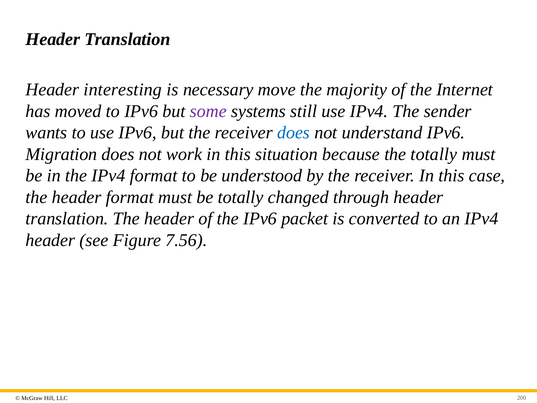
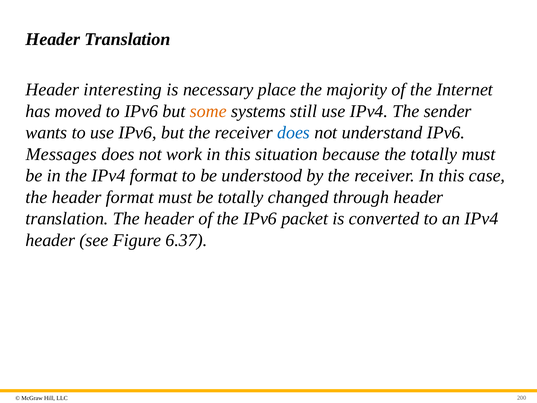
move: move -> place (277, 90)
some colour: purple -> orange (208, 111)
Migration: Migration -> Messages (61, 154)
7.56: 7.56 -> 6.37 (186, 240)
